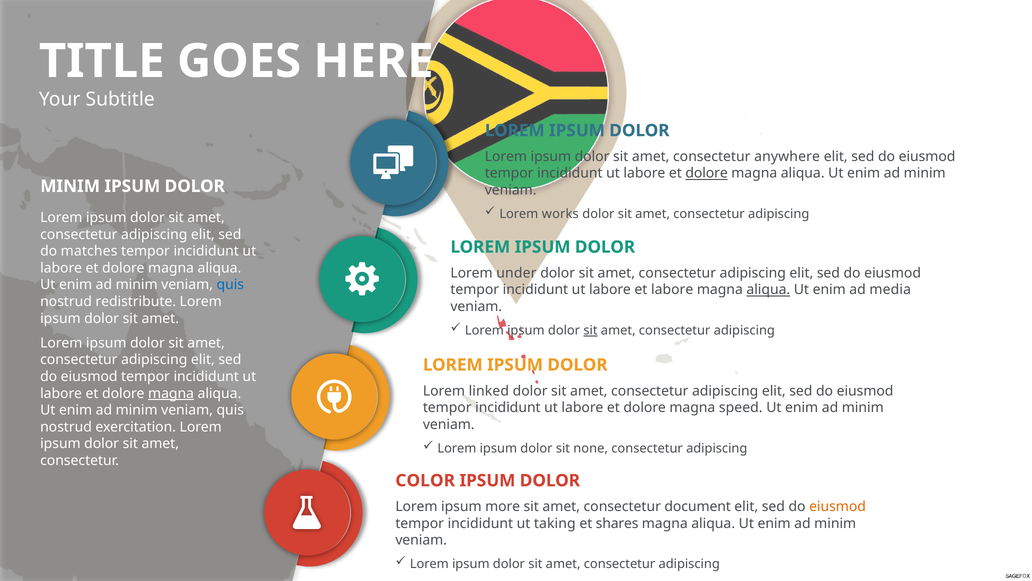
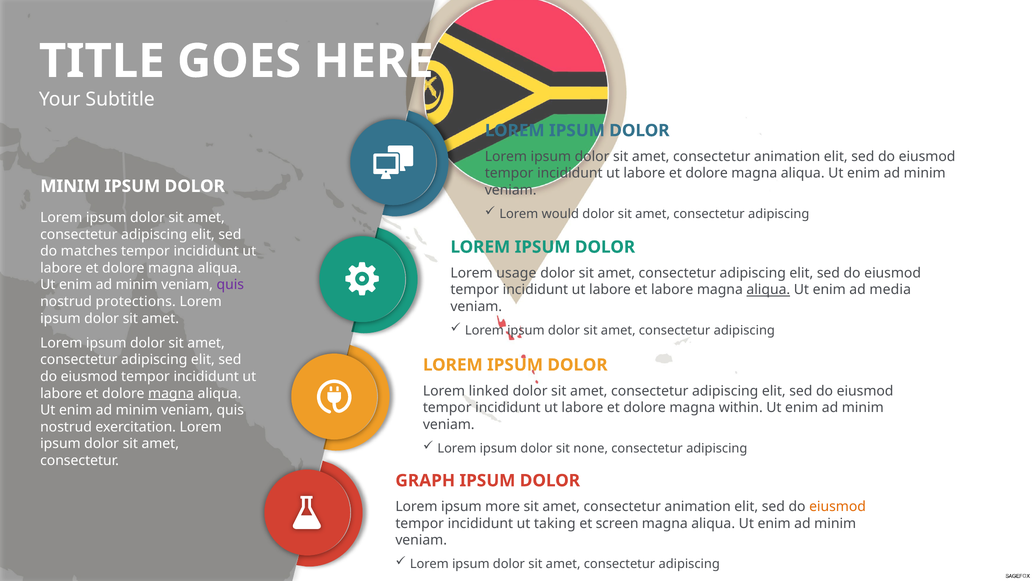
anywhere: anywhere -> animation (787, 156)
dolore underline: present -> none (707, 173)
works: works -> would (560, 214)
under: under -> usage (516, 273)
quis colour: blue -> purple (230, 285)
redistribute: redistribute -> protections (136, 301)
sit underline: present -> none (591, 330)
speed: speed -> within (741, 407)
COLOR: COLOR -> GRAPH (425, 480)
document: document -> animation (698, 506)
shares: shares -> screen (617, 523)
